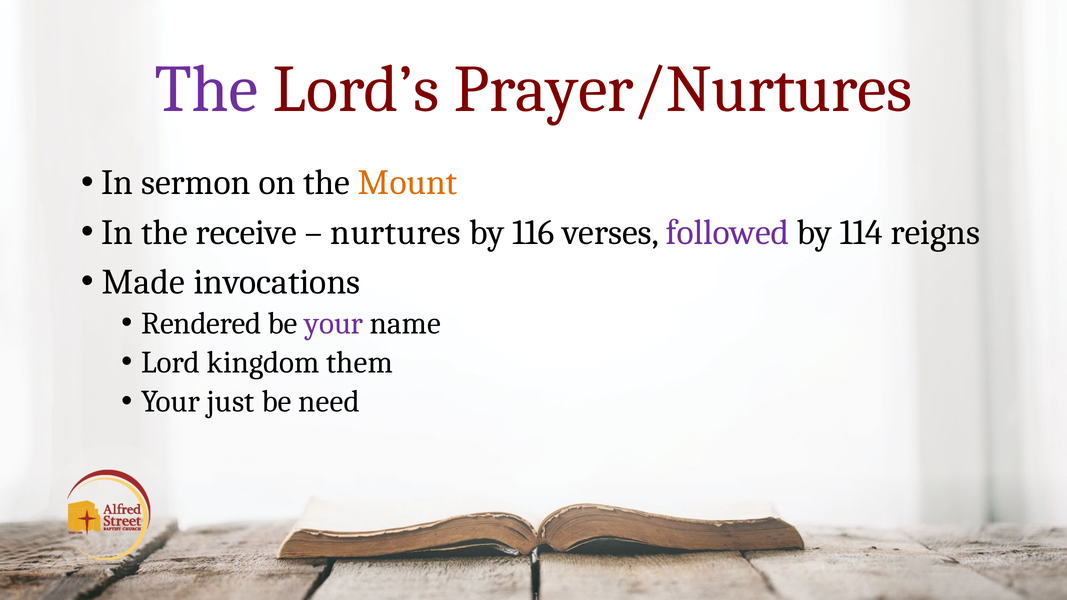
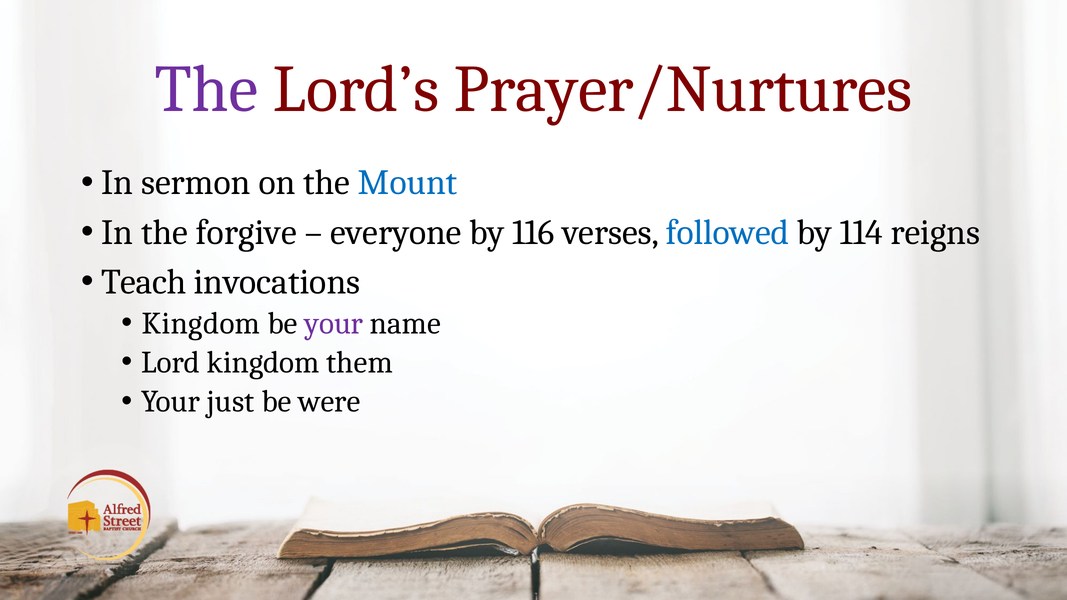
Mount colour: orange -> blue (408, 183)
receive: receive -> forgive (246, 232)
nurtures: nurtures -> everyone (396, 232)
followed colour: purple -> blue (727, 232)
Made: Made -> Teach (144, 282)
Rendered: Rendered -> Kingdom (201, 323)
need: need -> were (329, 402)
